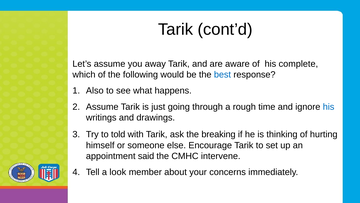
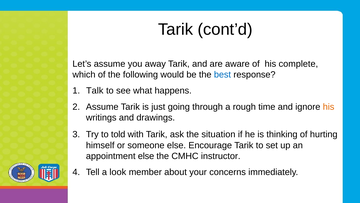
Also: Also -> Talk (95, 90)
his colour: blue -> orange (329, 107)
breaking: breaking -> situation (218, 134)
appointment said: said -> else (146, 156)
intervene: intervene -> instructor (221, 156)
